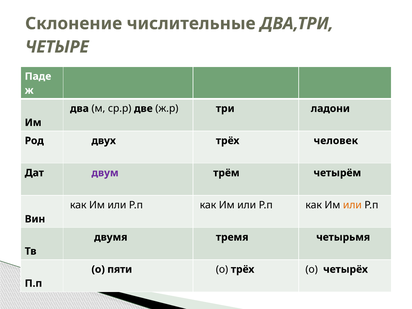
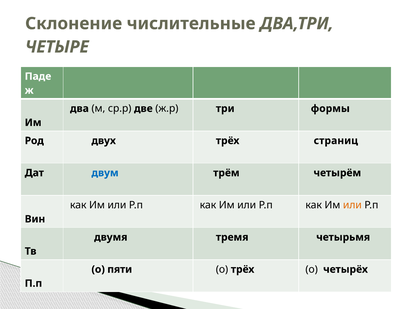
ладони: ладони -> формы (330, 109)
человек: человек -> страниц (336, 141)
двум colour: purple -> blue (105, 173)
